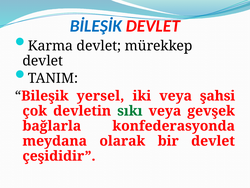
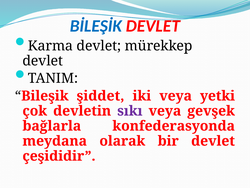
yersel: yersel -> şiddet (100, 96)
şahsi: şahsi -> yetki (217, 96)
sıkı colour: green -> purple (130, 111)
